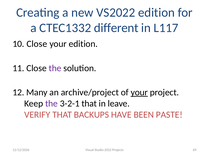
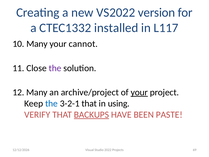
VS2022 edition: edition -> version (157, 13)
different: different -> installed (116, 28)
Close: Close -> Many (37, 44)
your edition: edition -> cannot (83, 44)
the colour: purple -> blue (51, 103)
leave: leave -> using (119, 103)
BACKUPS underline: none -> present (91, 114)
